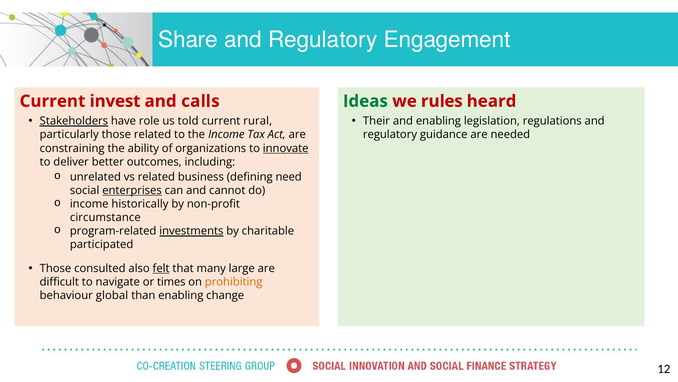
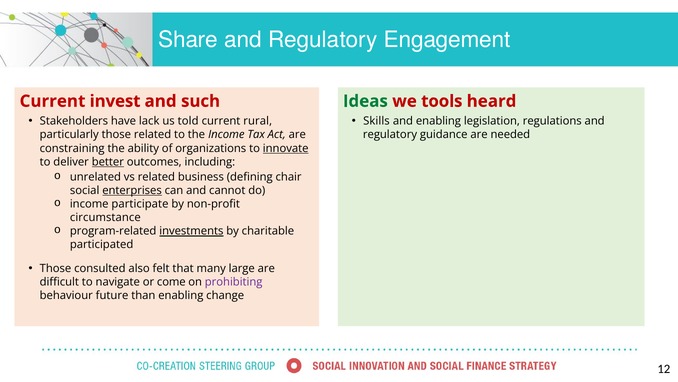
calls: calls -> such (201, 101)
rules: rules -> tools (442, 101)
Stakeholders underline: present -> none (74, 121)
role: role -> lack (149, 121)
Their: Their -> Skills (376, 121)
better underline: none -> present (108, 162)
need: need -> chair (289, 177)
historically: historically -> participate (140, 204)
felt underline: present -> none (161, 268)
times: times -> come (171, 282)
prohibiting colour: orange -> purple (234, 282)
global: global -> future (112, 295)
